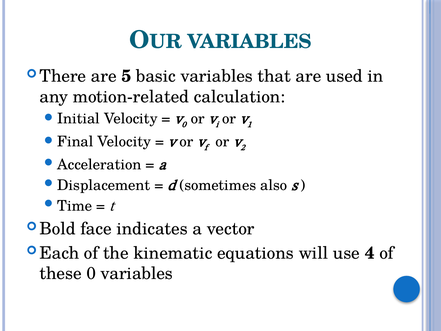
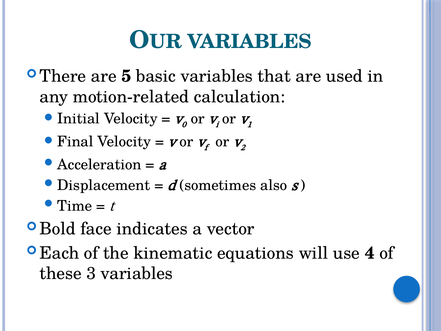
0: 0 -> 3 (91, 273)
